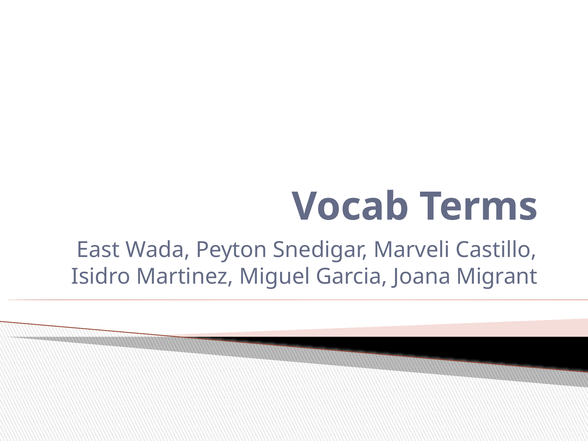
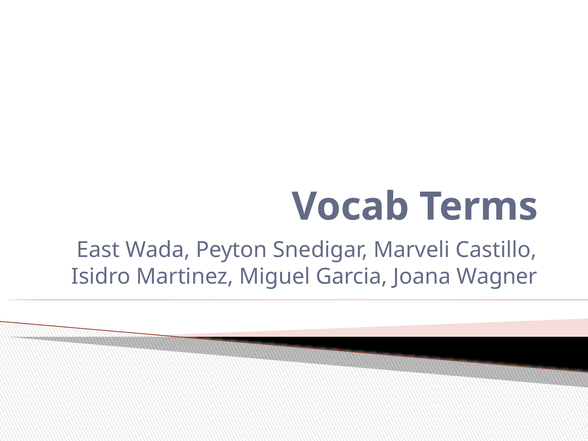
Migrant: Migrant -> Wagner (497, 276)
